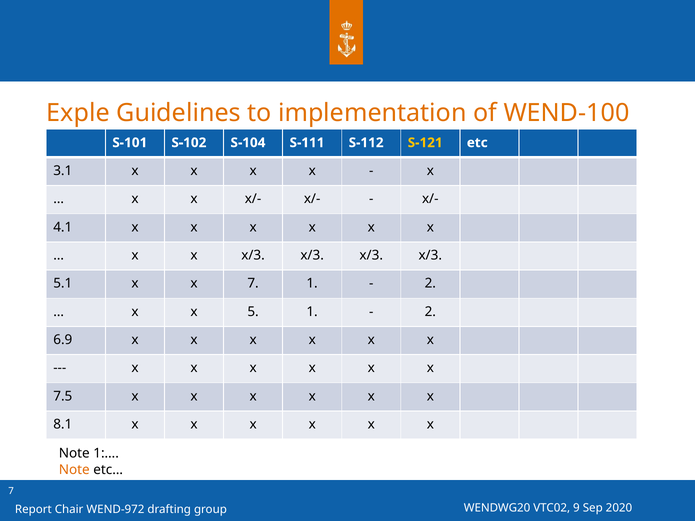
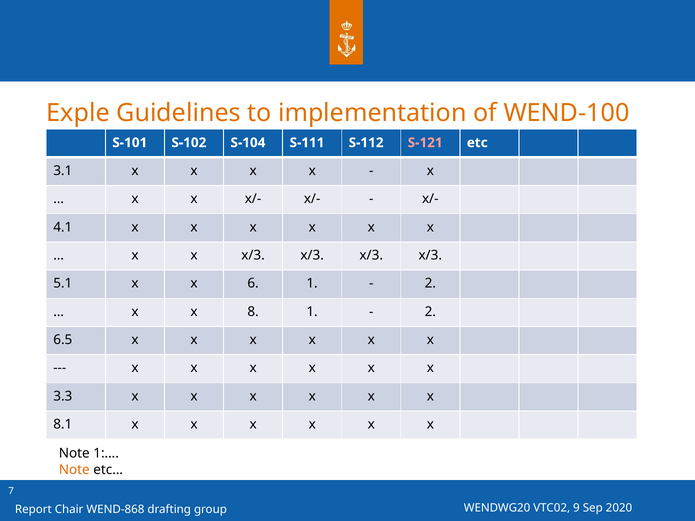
S-121 colour: yellow -> pink (425, 143)
x 7: 7 -> 6 (253, 284)
5: 5 -> 8 (253, 312)
6.9: 6.9 -> 6.5 (63, 340)
7.5: 7.5 -> 3.3 (63, 396)
WEND-972: WEND-972 -> WEND-868 (115, 510)
